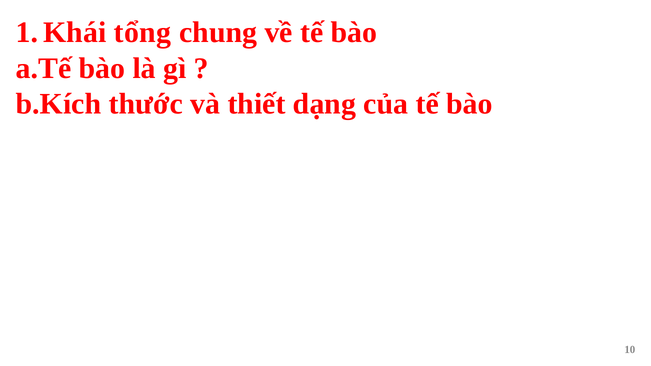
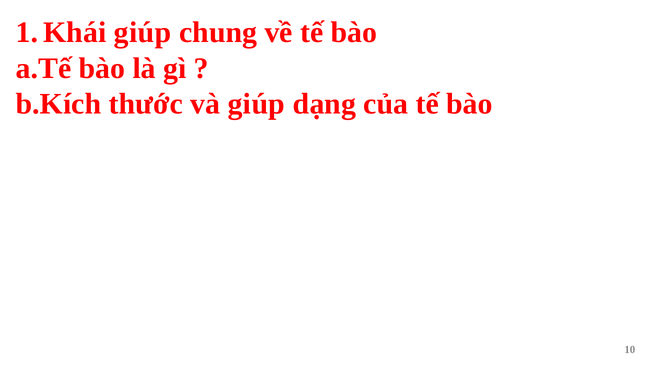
tổng: tổng -> giúp (143, 32)
và thiết: thiết -> giúp (256, 104)
